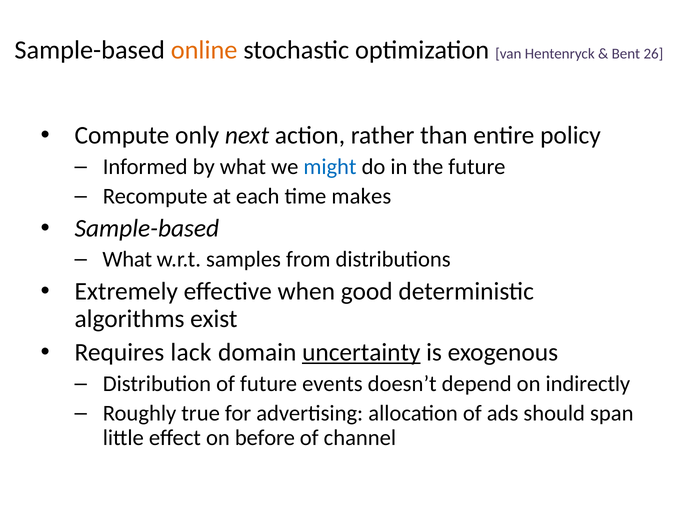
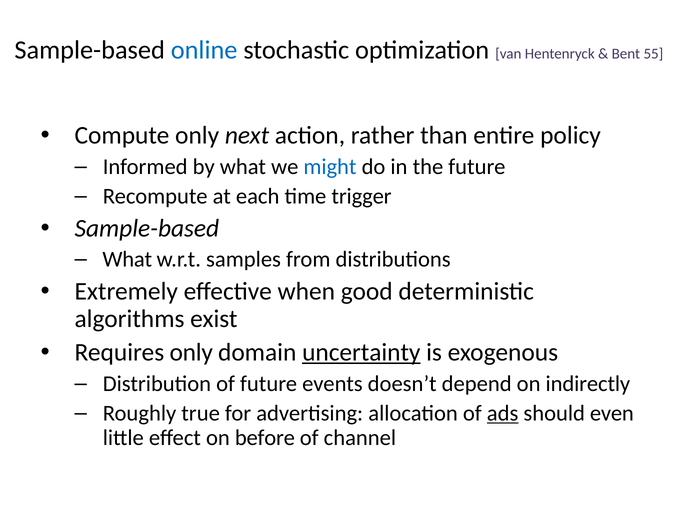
online colour: orange -> blue (204, 50)
26: 26 -> 55 (653, 54)
makes: makes -> trigger (362, 197)
Requires lack: lack -> only (191, 353)
ads underline: none -> present (503, 414)
span: span -> even (612, 414)
